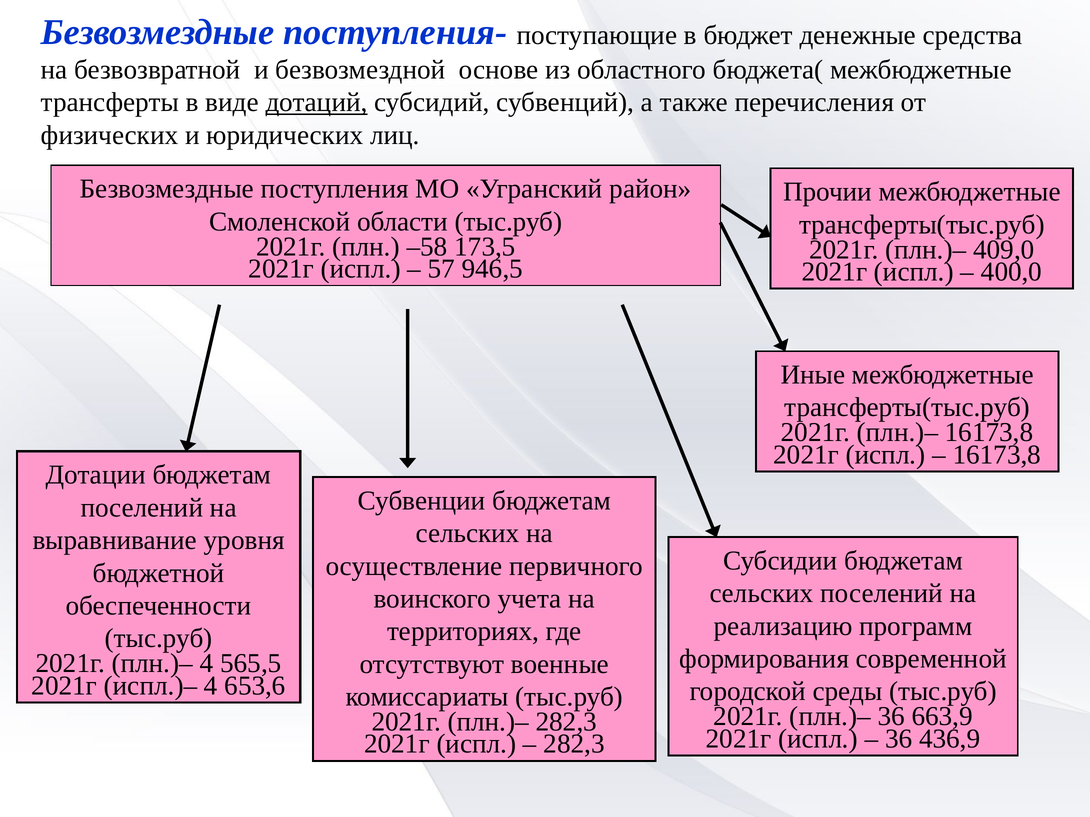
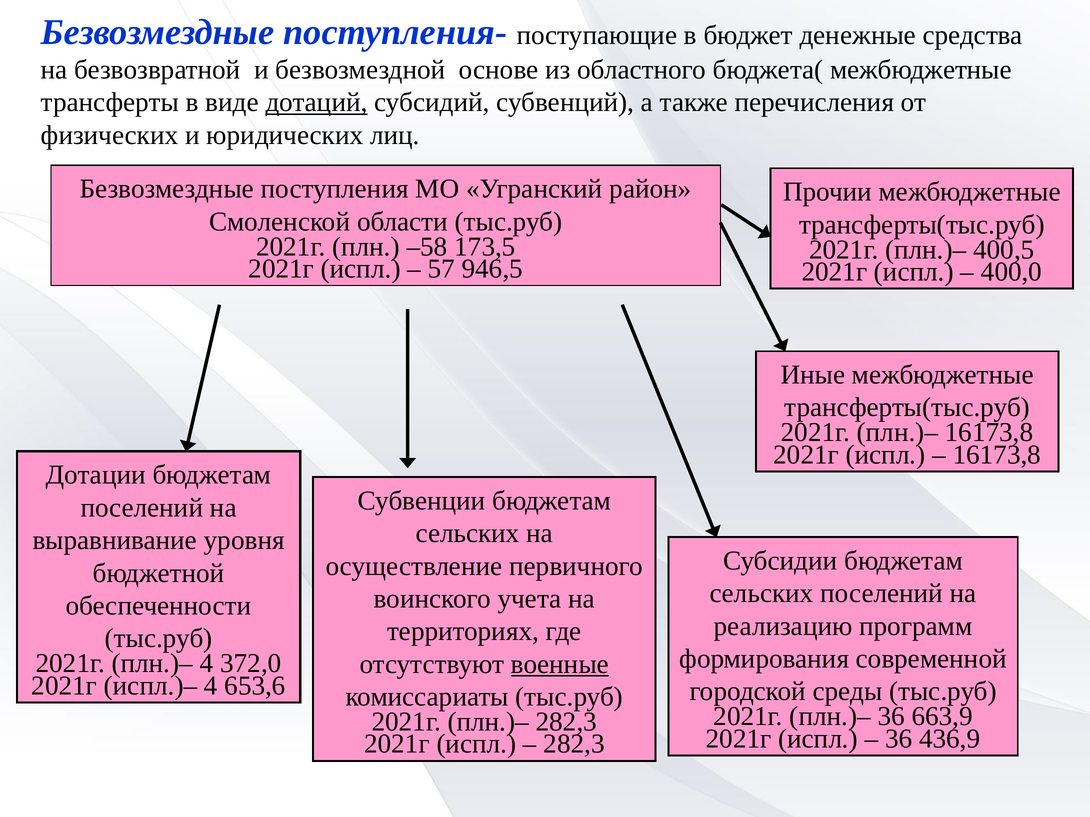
409,0: 409,0 -> 400,5 (1004, 250)
565,5: 565,5 -> 372,0 (251, 664)
военные underline: none -> present (560, 664)
